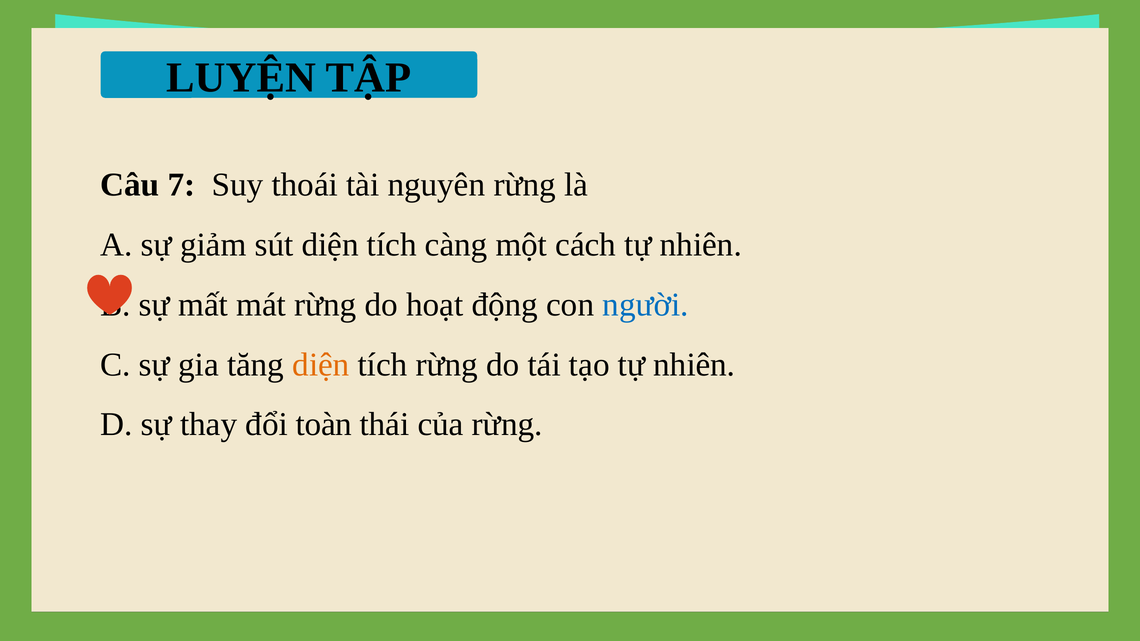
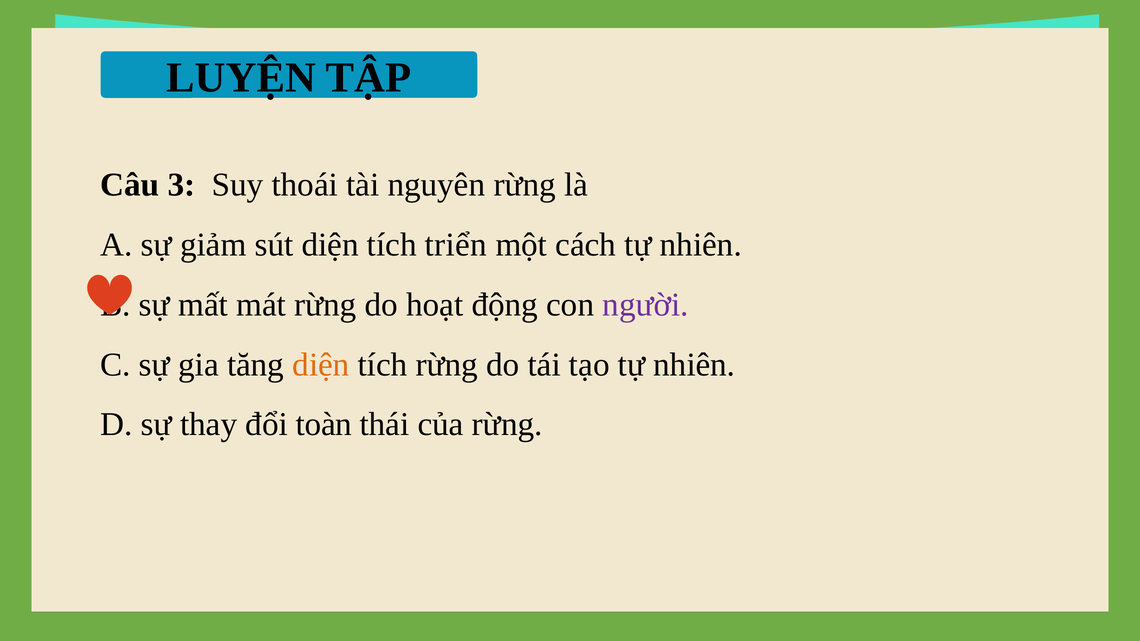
7: 7 -> 3 (181, 185)
càng: càng -> triển (456, 245)
người colour: blue -> purple (646, 305)
